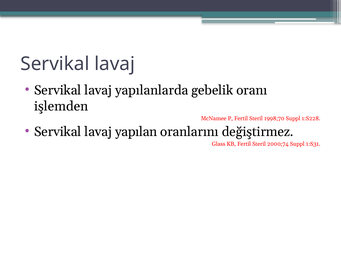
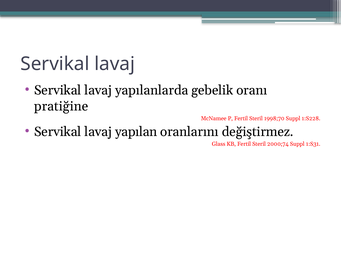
işlemden: işlemden -> pratiğine (61, 106)
